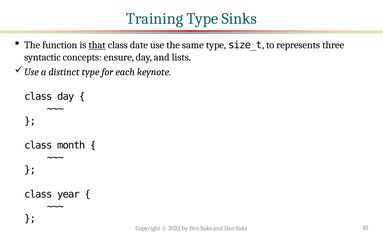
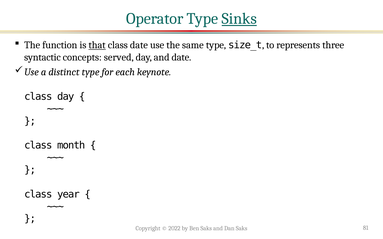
Training: Training -> Operator (155, 19)
Sinks underline: none -> present (239, 19)
ensure: ensure -> served (119, 57)
and lists: lists -> date (181, 57)
